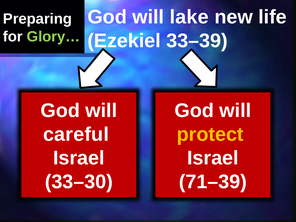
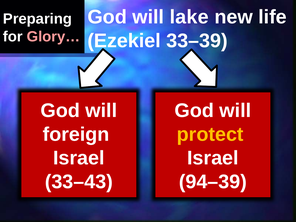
Glory… colour: light green -> pink (53, 37)
careful: careful -> foreign (76, 134)
33–30: 33–30 -> 33–43 (79, 182)
71–39: 71–39 -> 94–39 (213, 182)
